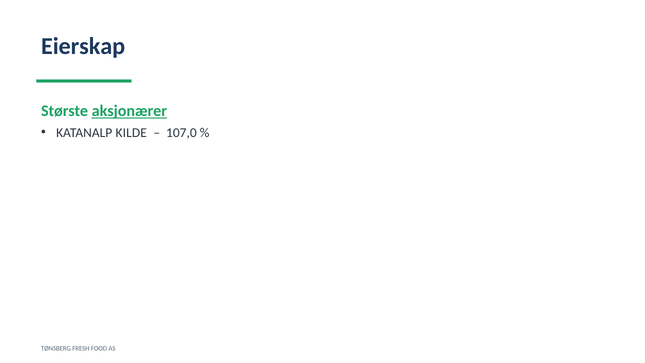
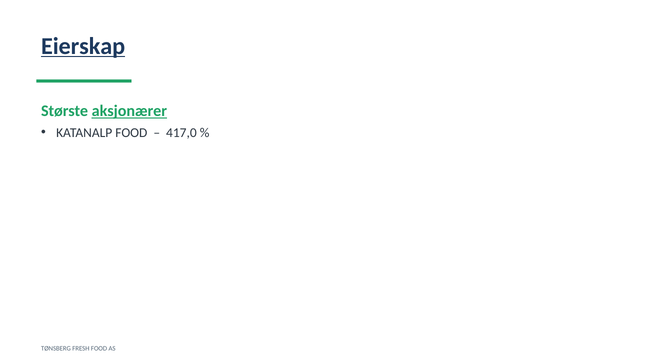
Eierskap underline: none -> present (83, 46)
KATANALP KILDE: KILDE -> FOOD (131, 133)
107,0: 107,0 -> 417,0 (181, 133)
